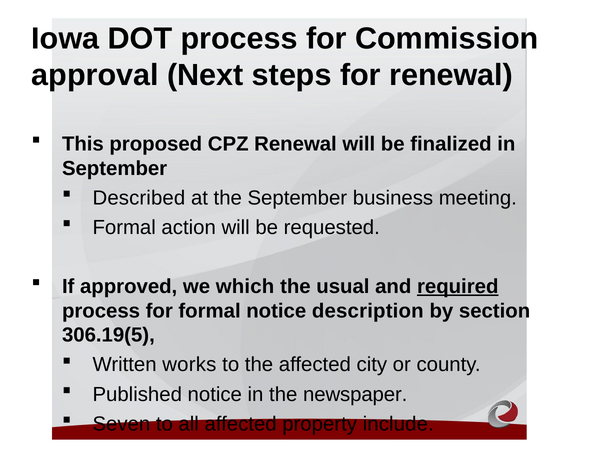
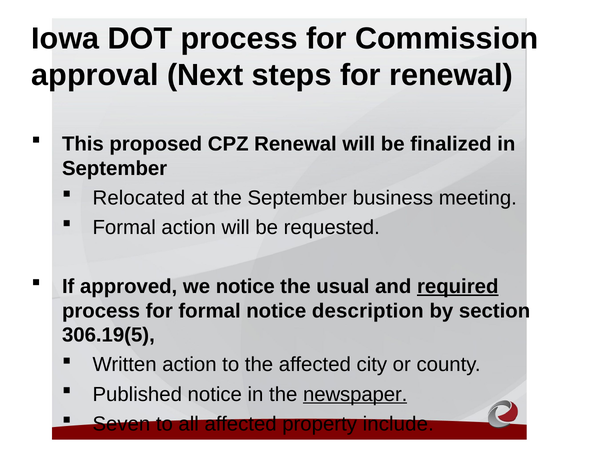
Described: Described -> Relocated (139, 198)
we which: which -> notice (245, 287)
Written works: works -> action (189, 365)
newspaper underline: none -> present (355, 395)
